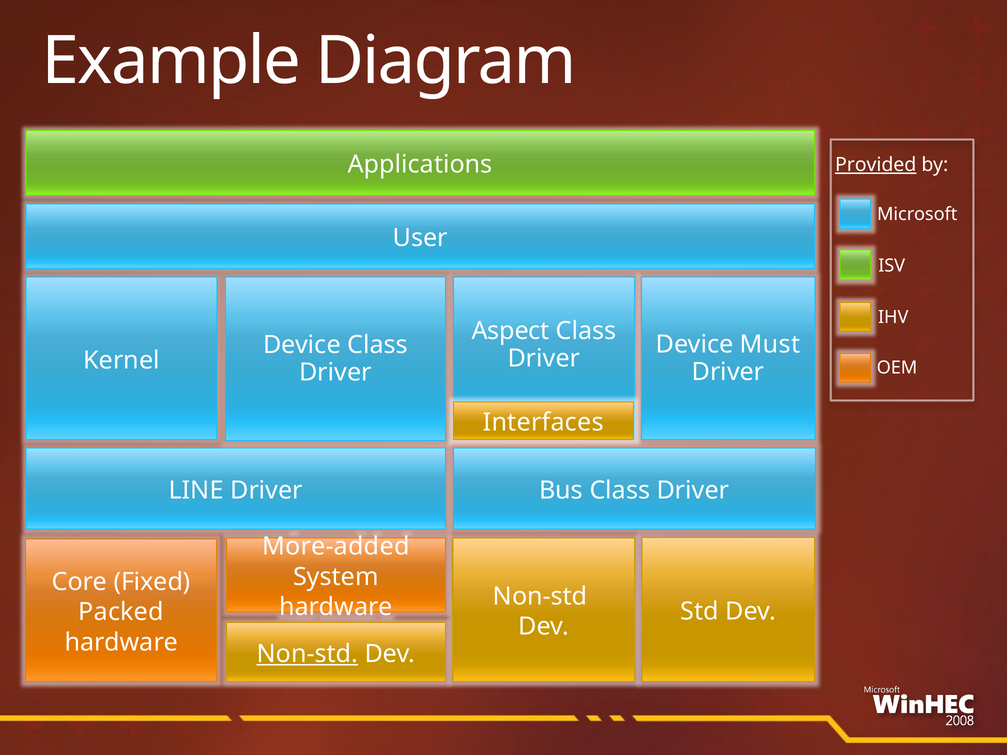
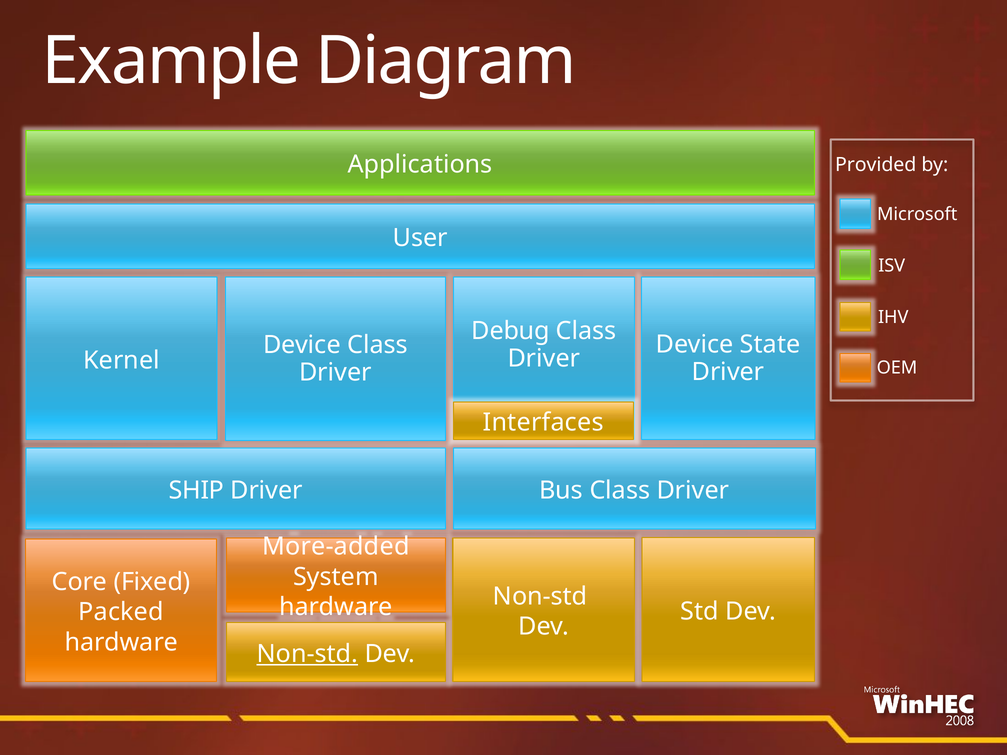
Provided underline: present -> none (876, 165)
Aspect: Aspect -> Debug (511, 331)
Must: Must -> State (770, 345)
LINE: LINE -> SHIP (196, 490)
